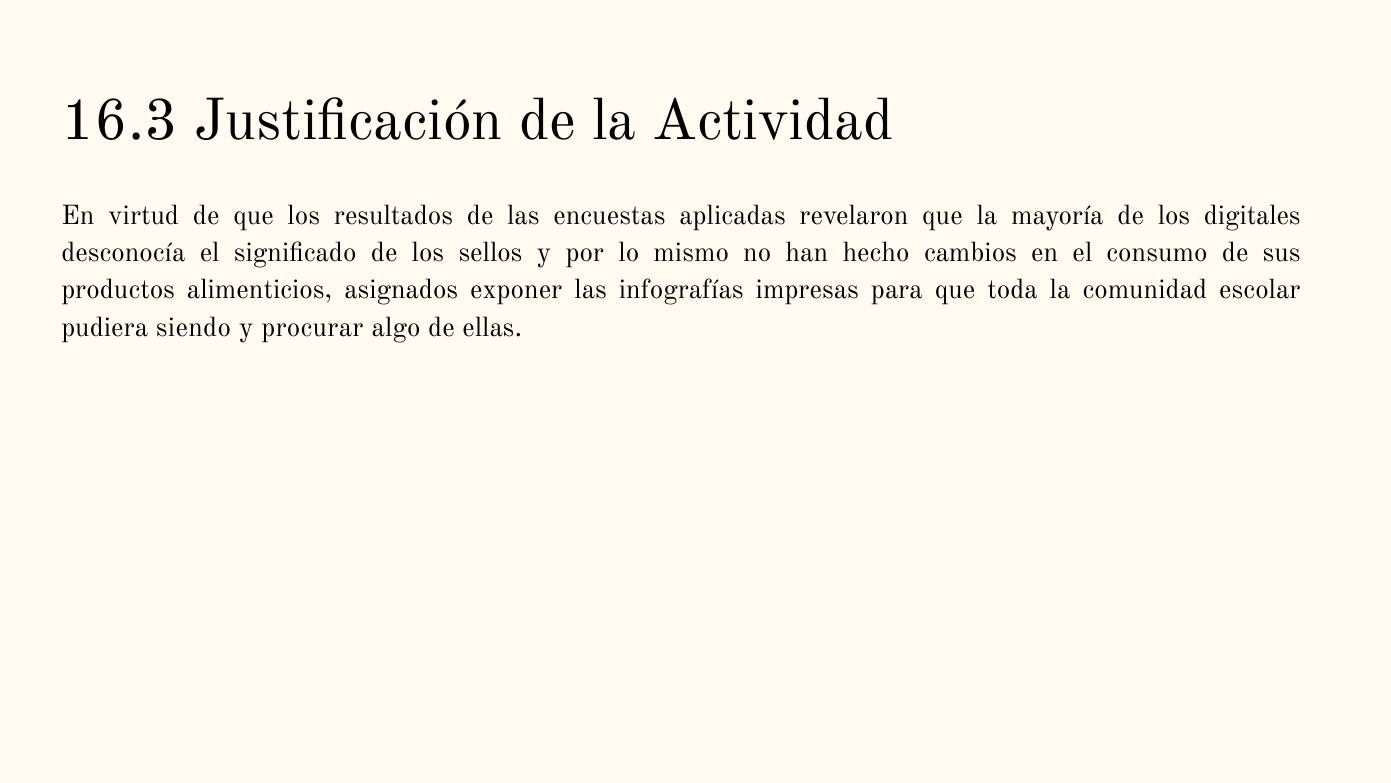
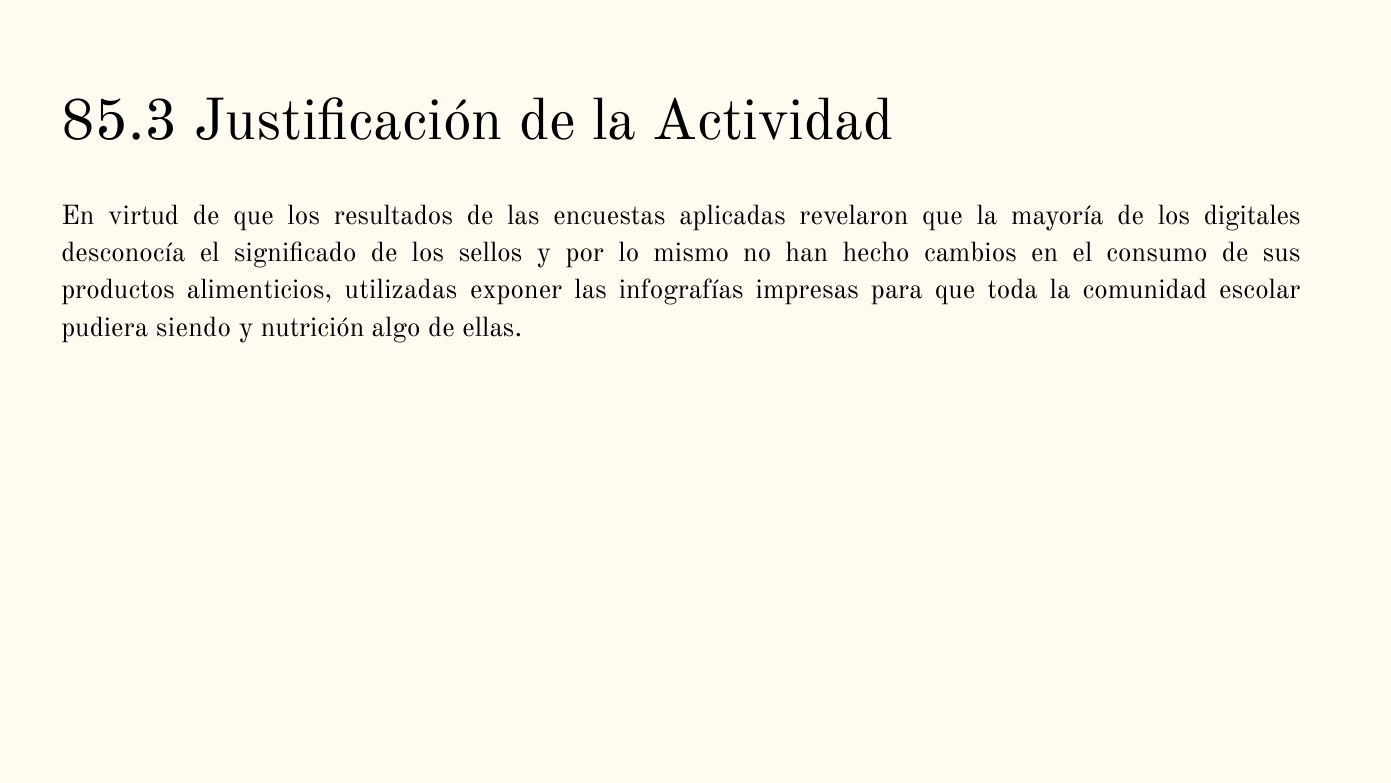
16.3: 16.3 -> 85.3 (120, 120)
asignados: asignados -> utilizadas (401, 290)
procurar: procurar -> nutrición (313, 327)
